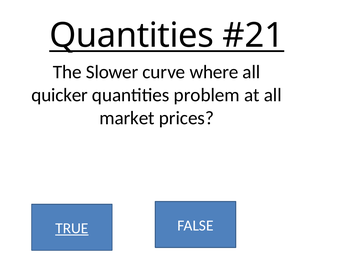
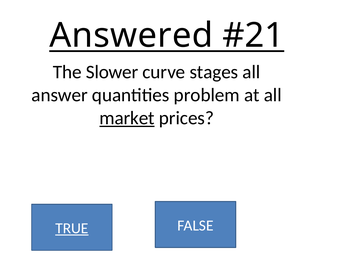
Quantities: Quantities -> Answered (131, 35)
where: where -> stages (214, 72)
quicker: quicker -> answer (60, 95)
market underline: none -> present (127, 118)
